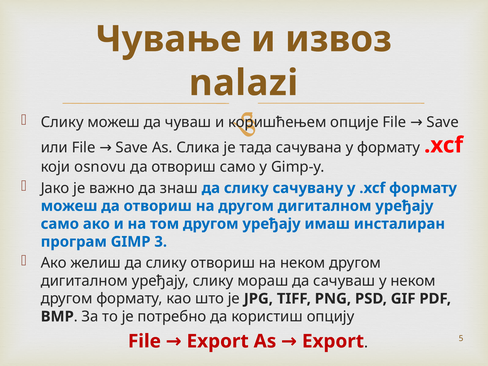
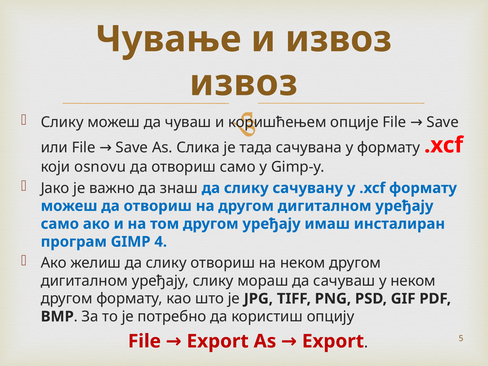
nalazi: nalazi -> извоз (244, 83)
3: 3 -> 4 (161, 242)
